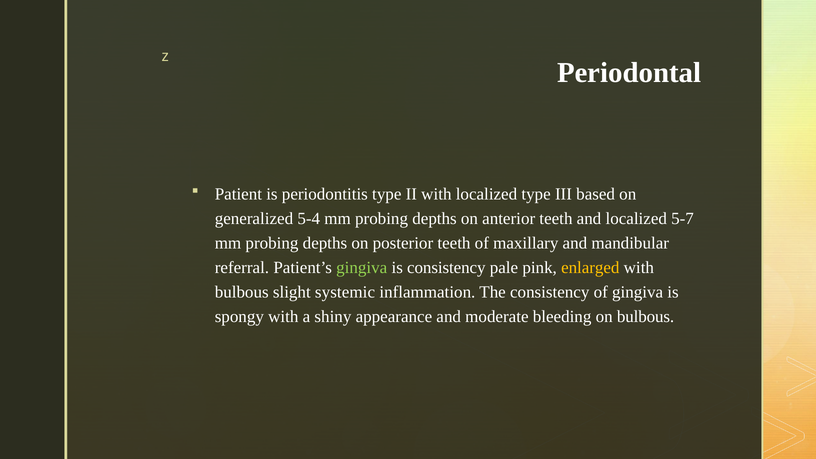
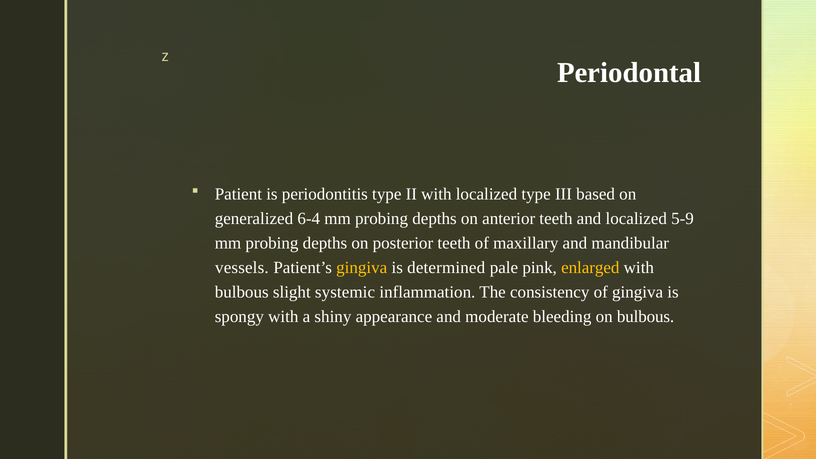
5-4: 5-4 -> 6-4 (309, 219)
5-7: 5-7 -> 5-9 (683, 219)
referral: referral -> vessels (242, 268)
gingiva colour: light green -> yellow (362, 268)
is consistency: consistency -> determined (446, 268)
